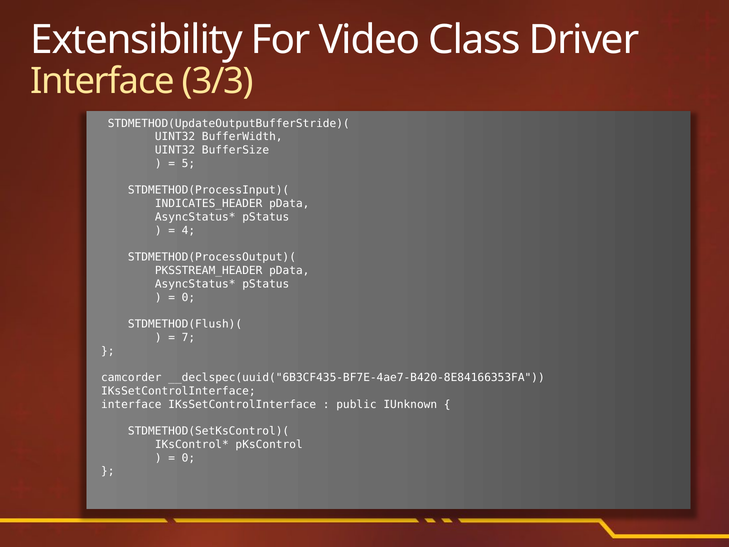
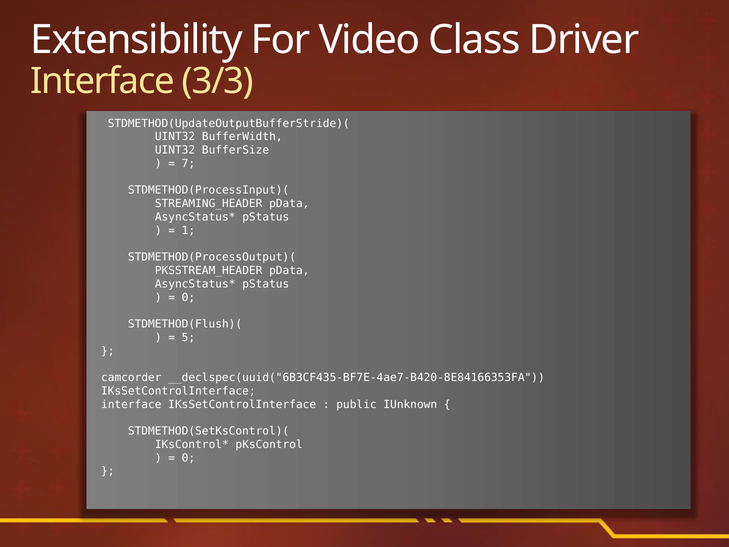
5: 5 -> 7 (188, 163)
INDICATES_HEADER: INDICATES_HEADER -> STREAMING_HEADER (209, 204)
4: 4 -> 1 (188, 230)
7: 7 -> 5 (188, 337)
